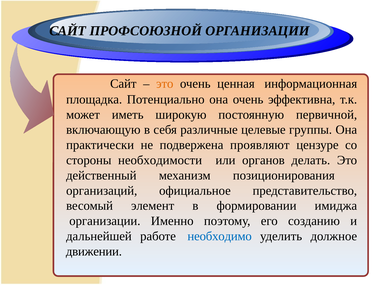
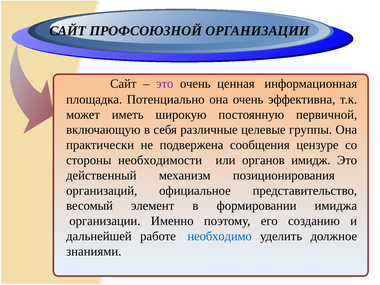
это colour: orange -> purple (165, 84)
проявляют: проявляют -> сообщения (260, 145)
делать: делать -> имидж (311, 160)
движении: движении -> знаниями (94, 251)
